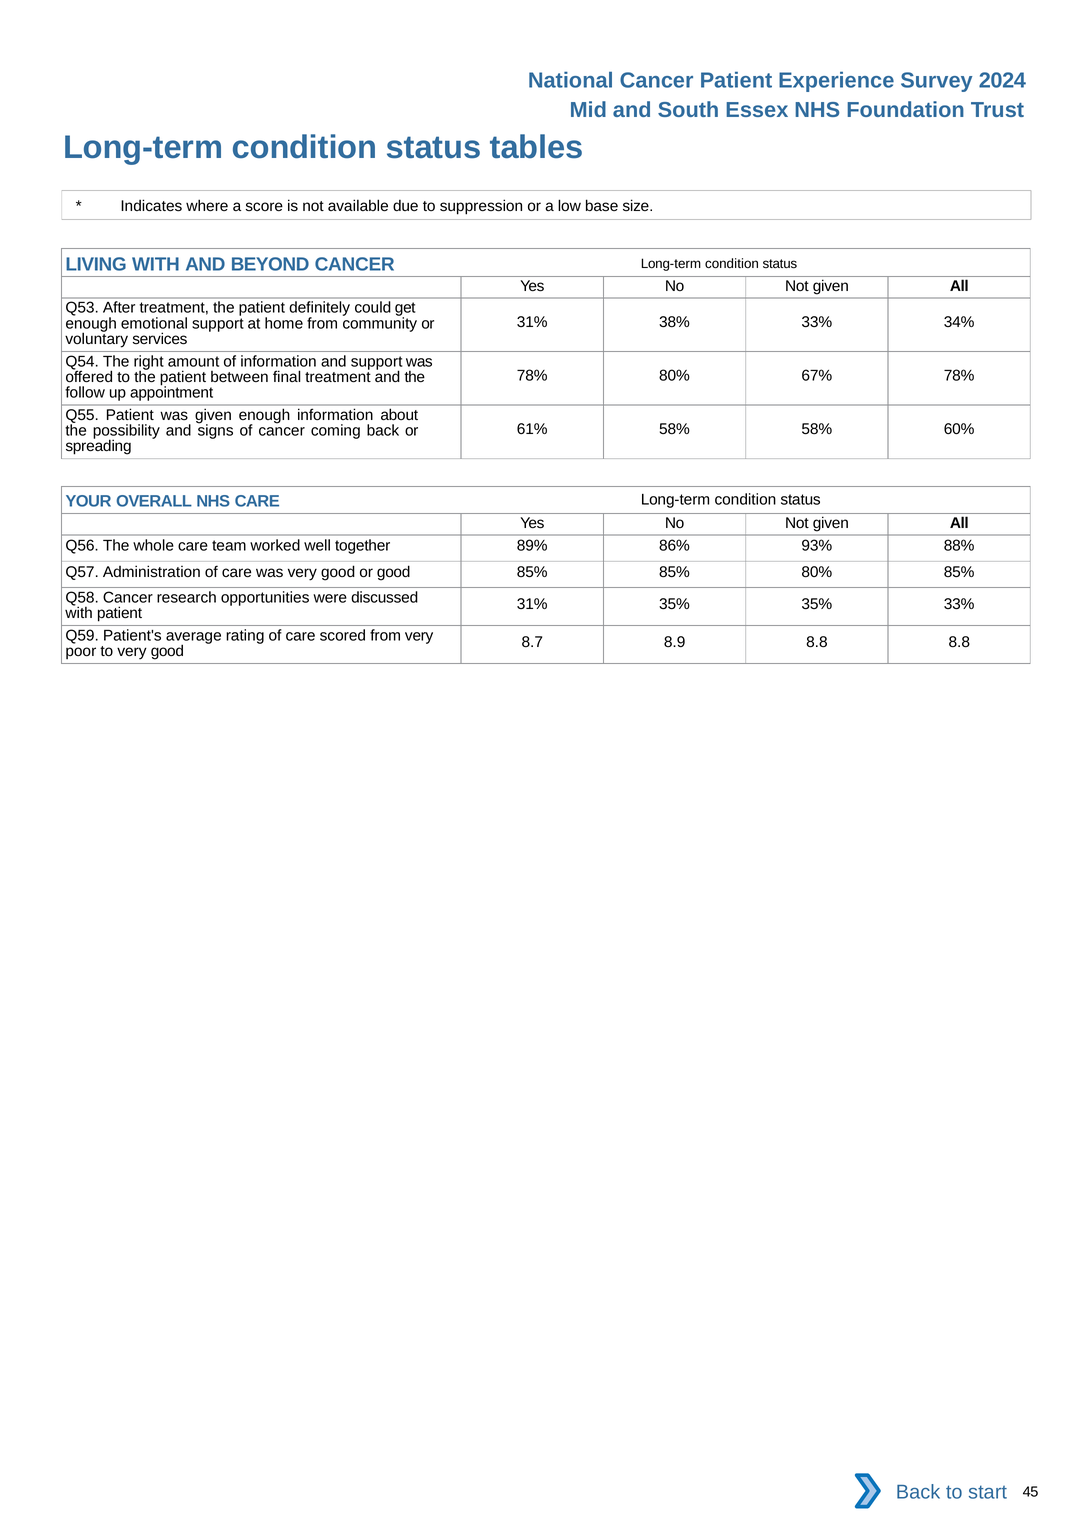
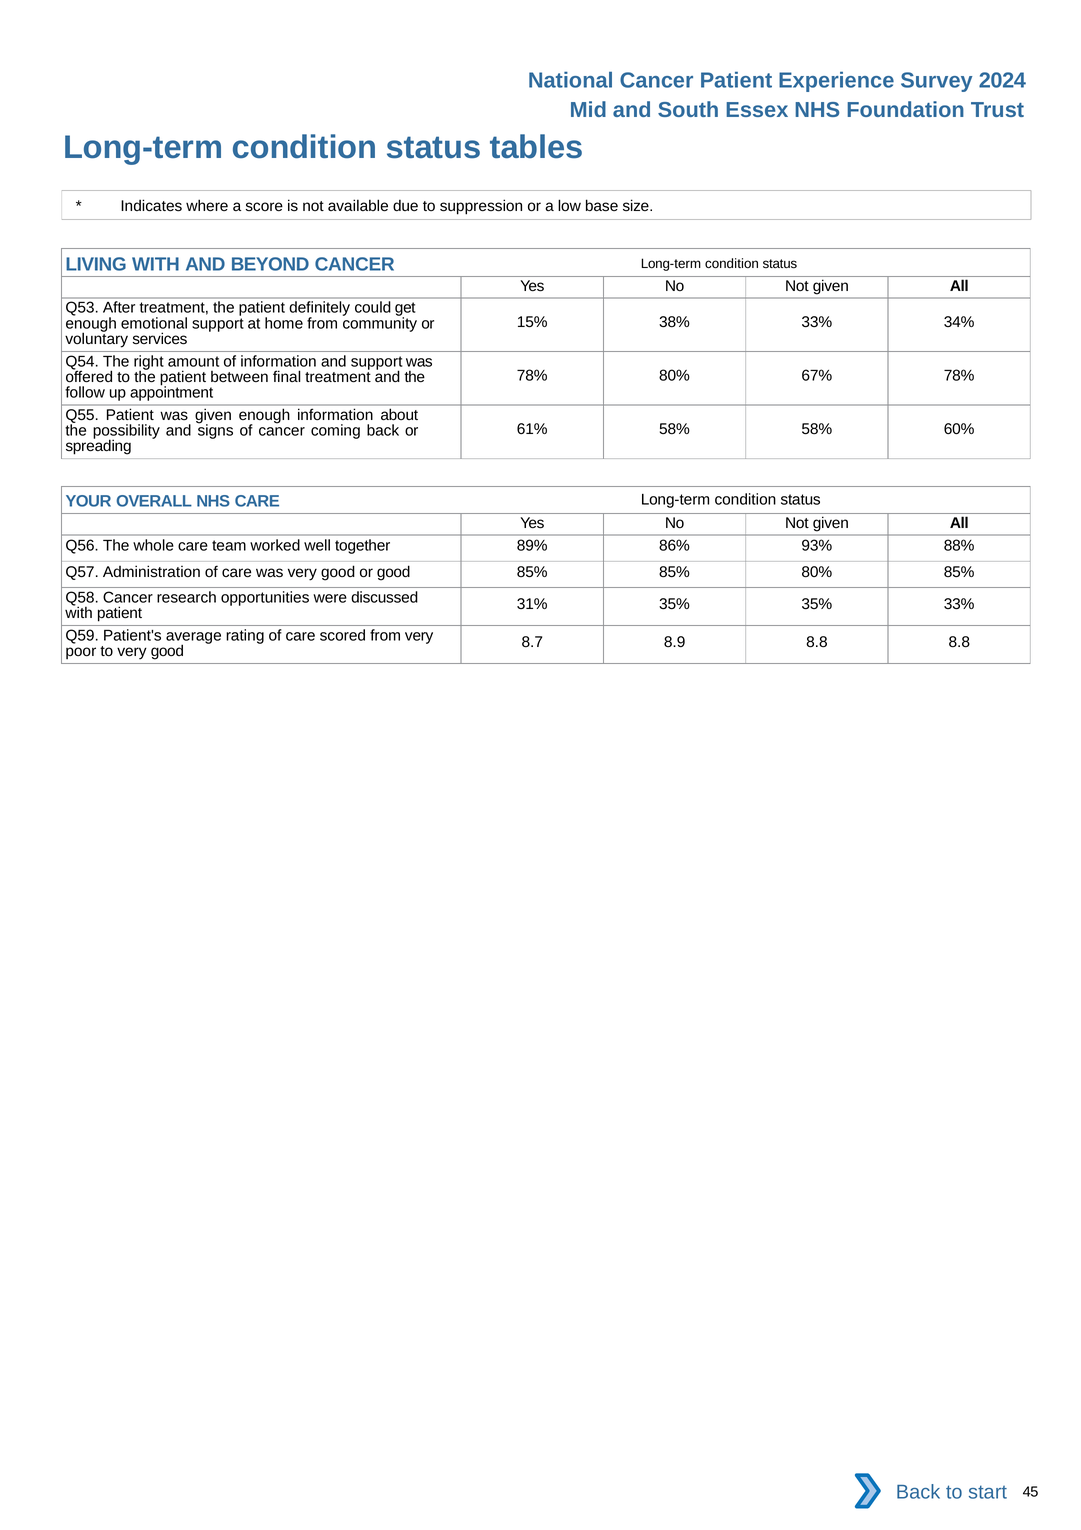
31%: 31% -> 15% (532, 322)
